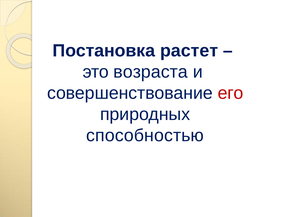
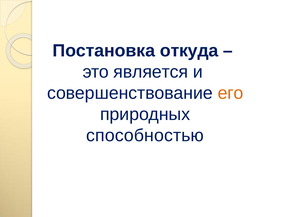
растет: растет -> откуда (189, 51)
возраста: возраста -> является (151, 72)
его colour: red -> orange (231, 93)
